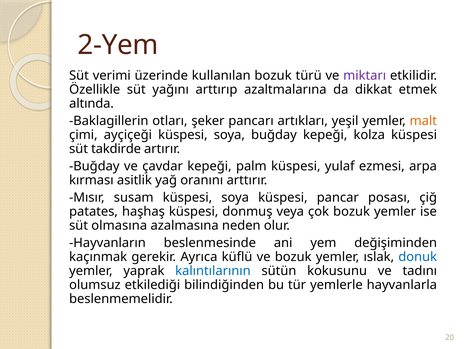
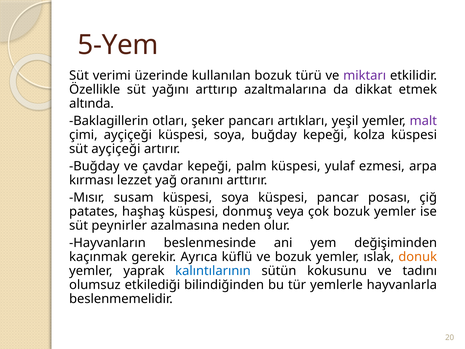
2-Yem: 2-Yem -> 5-Yem (118, 45)
malt colour: orange -> purple (423, 121)
süt takdirde: takdirde -> ayçiçeği (116, 149)
asitlik: asitlik -> lezzet (134, 180)
olmasına: olmasına -> peynirler (119, 225)
donuk colour: blue -> orange (418, 257)
